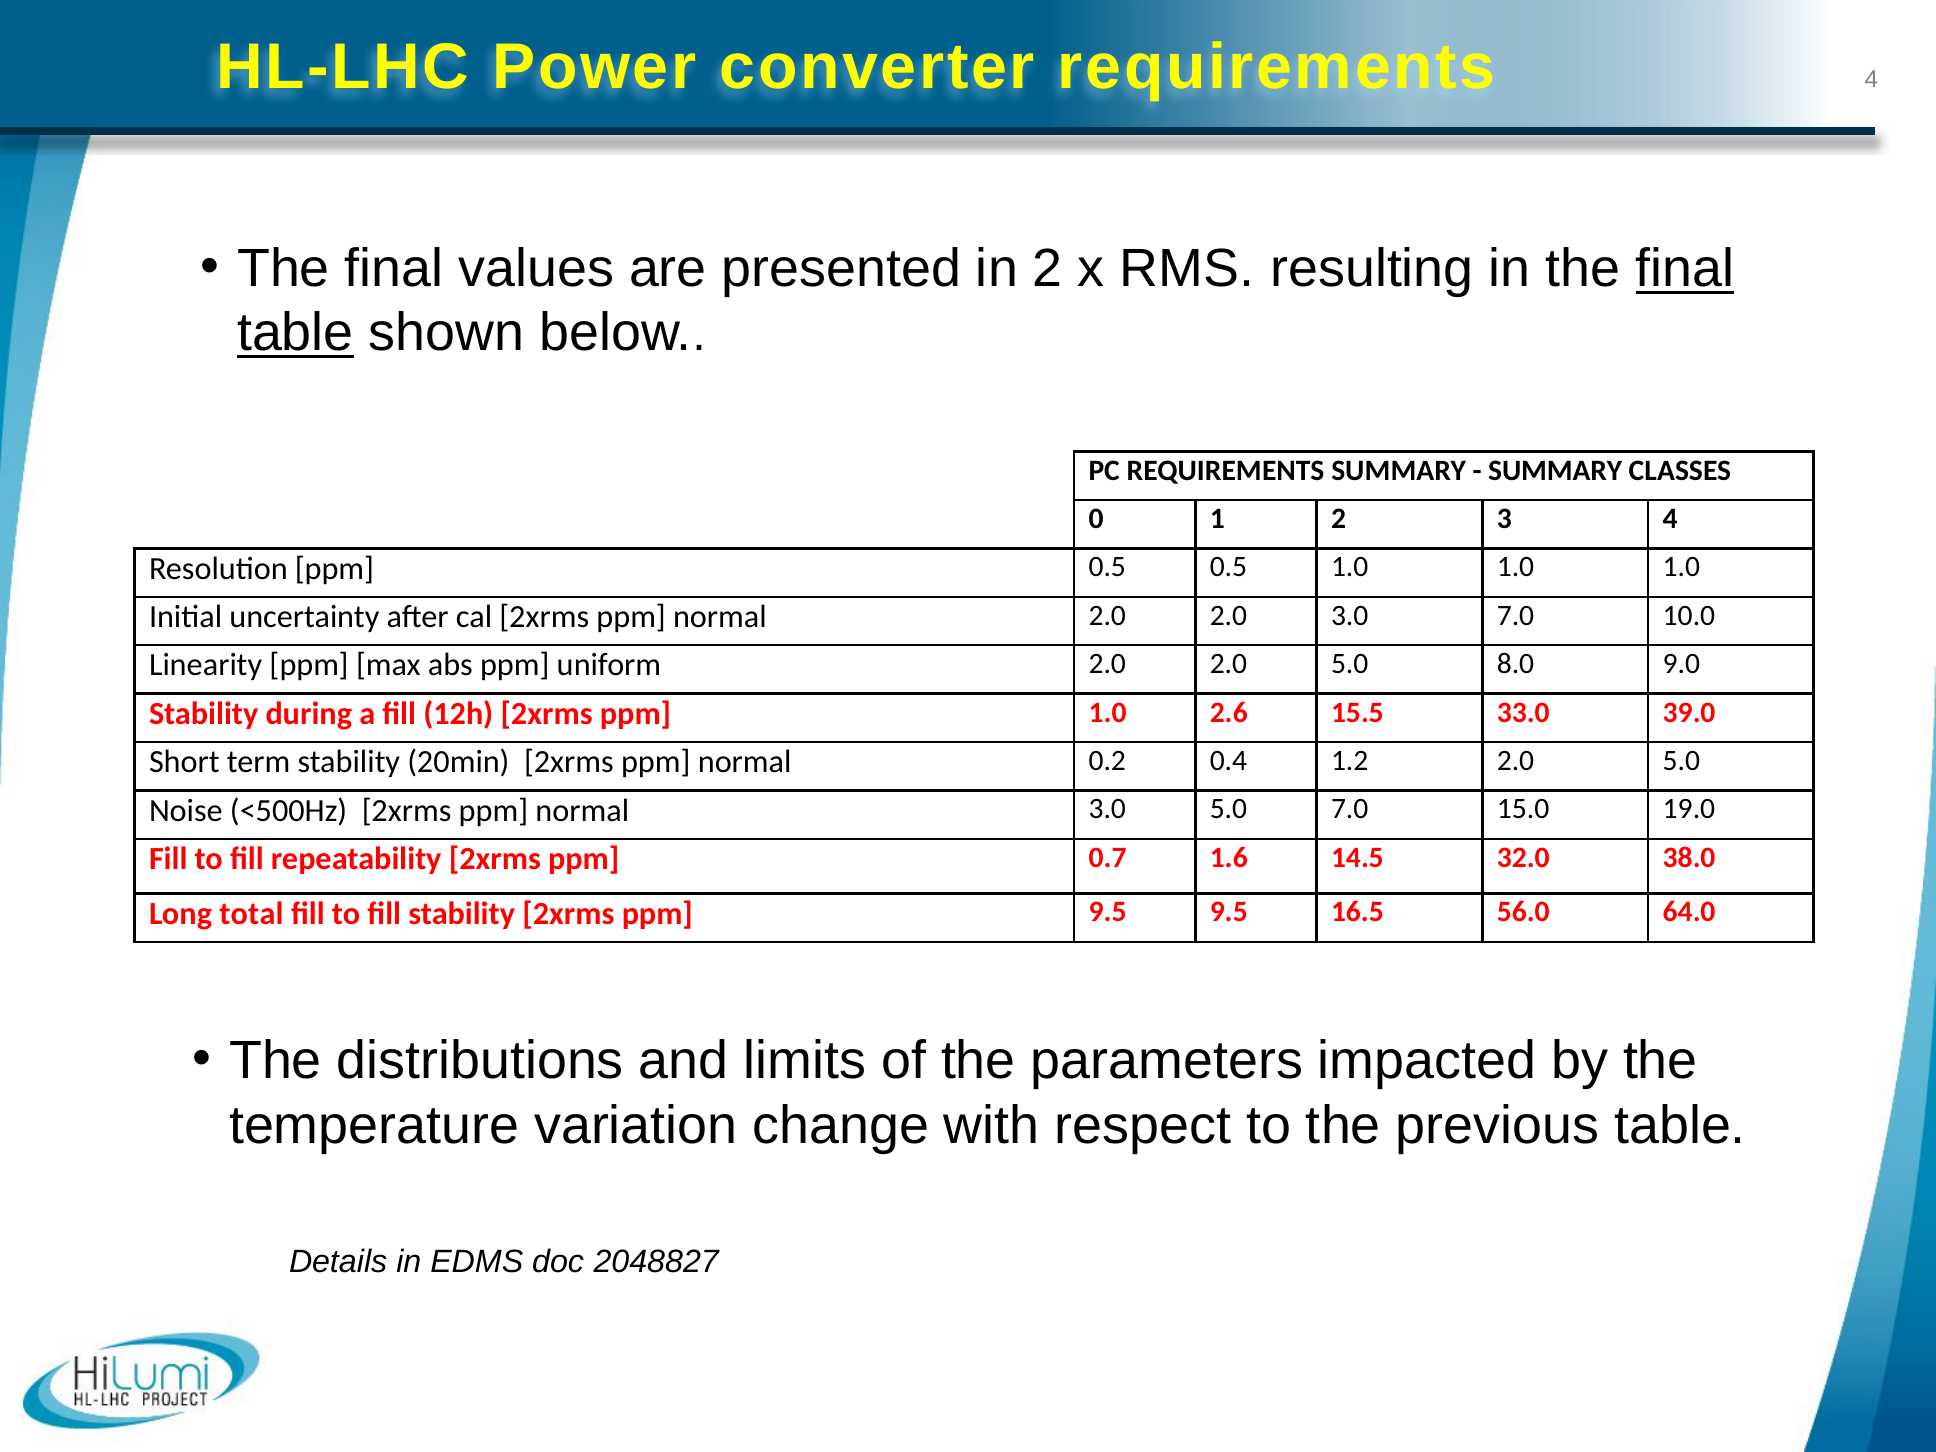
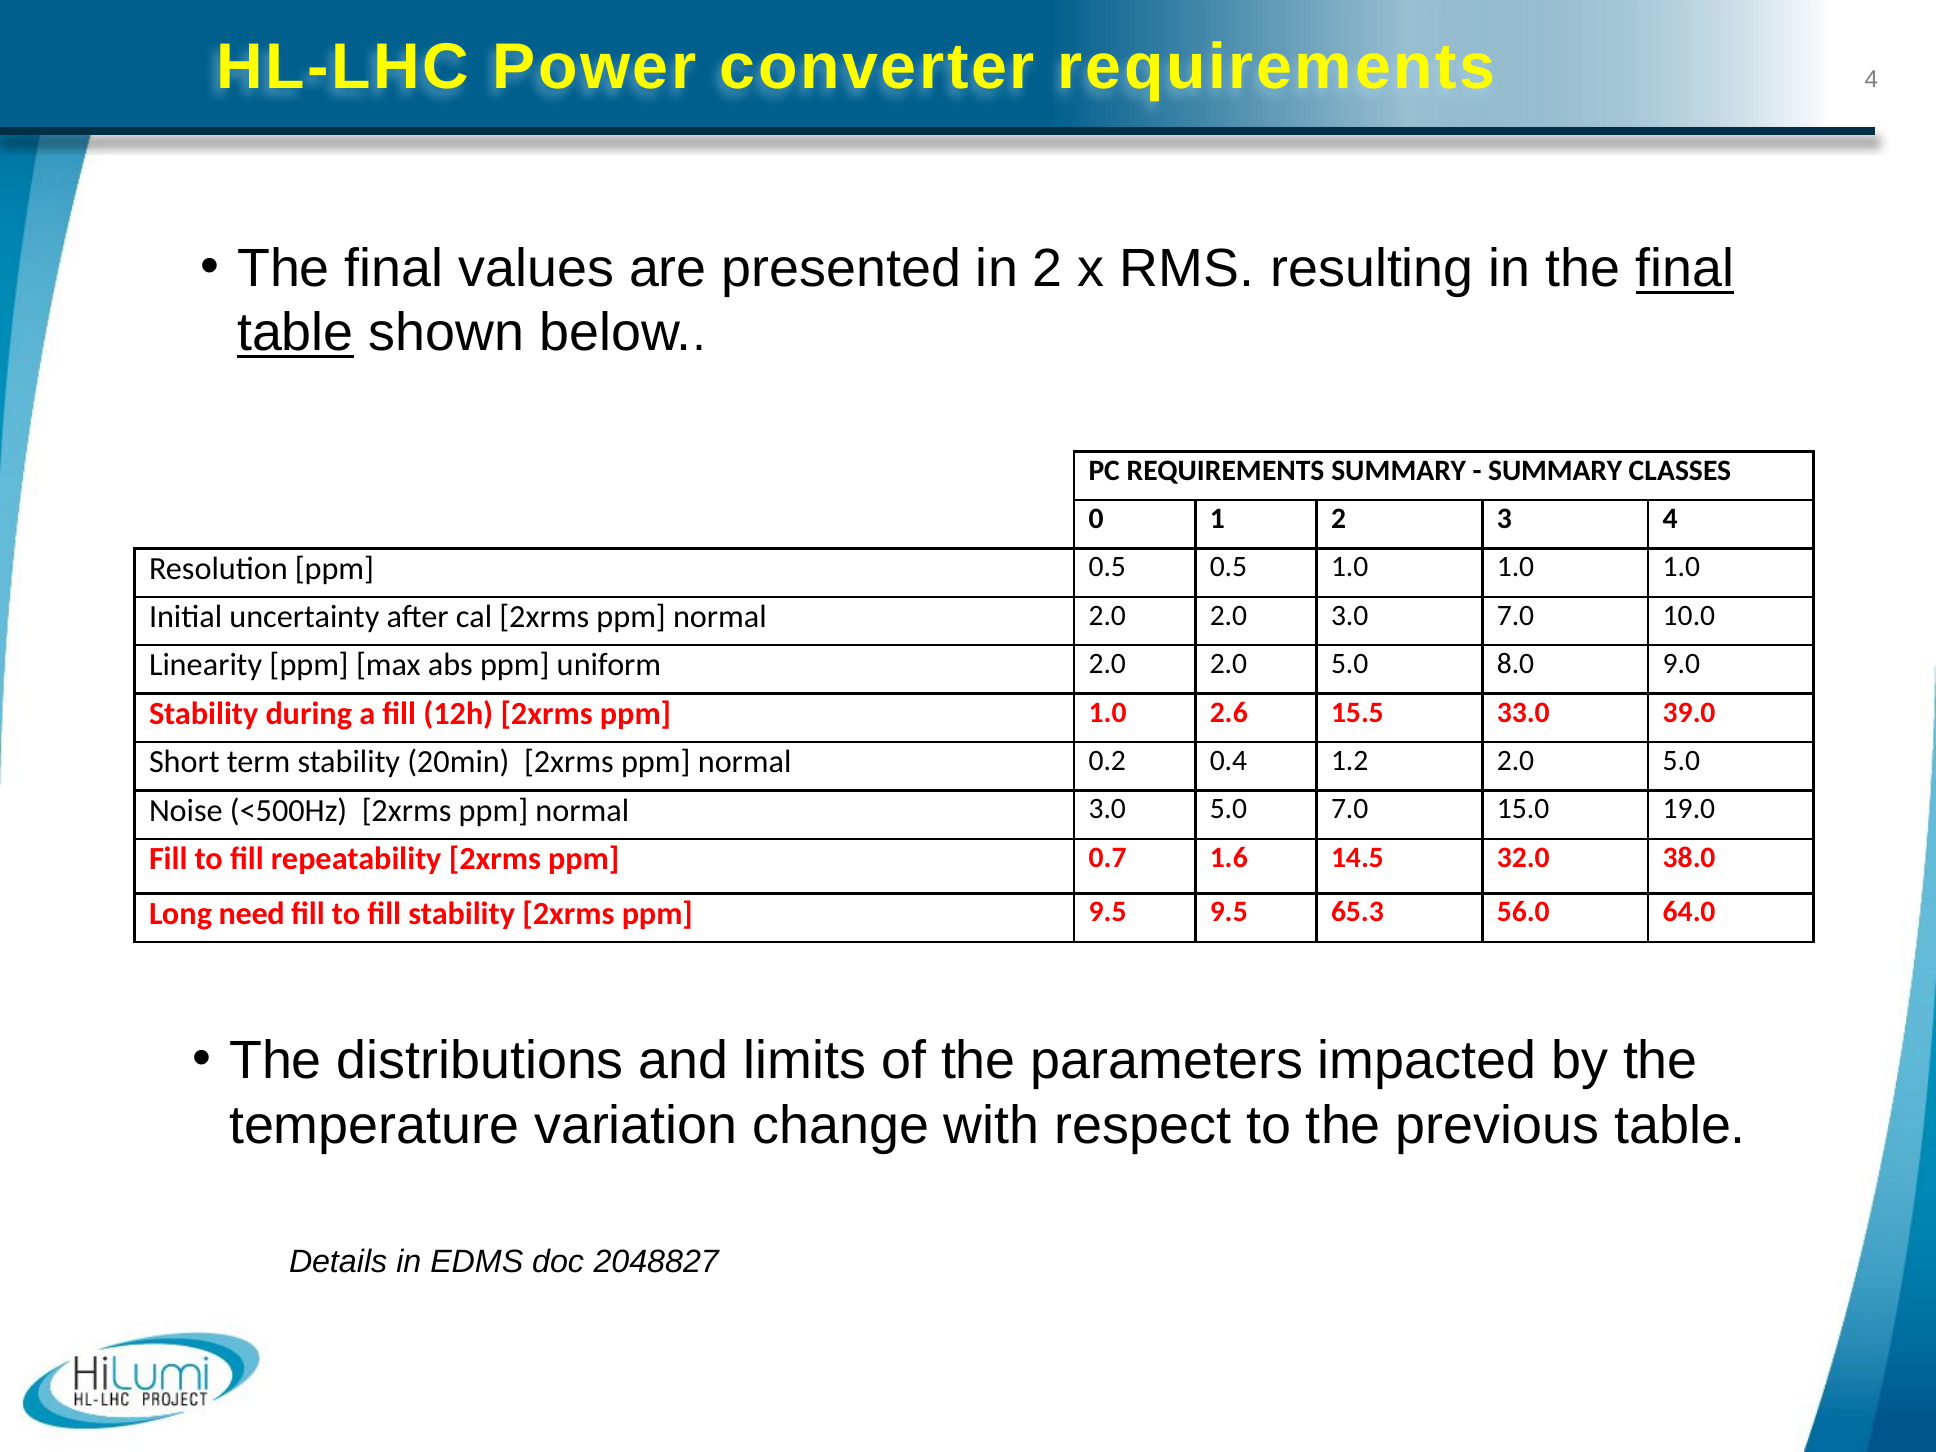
total: total -> need (252, 913)
16.5: 16.5 -> 65.3 (1357, 912)
